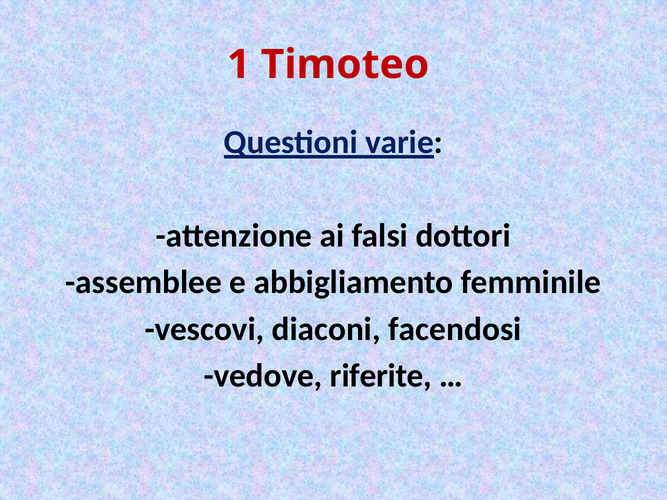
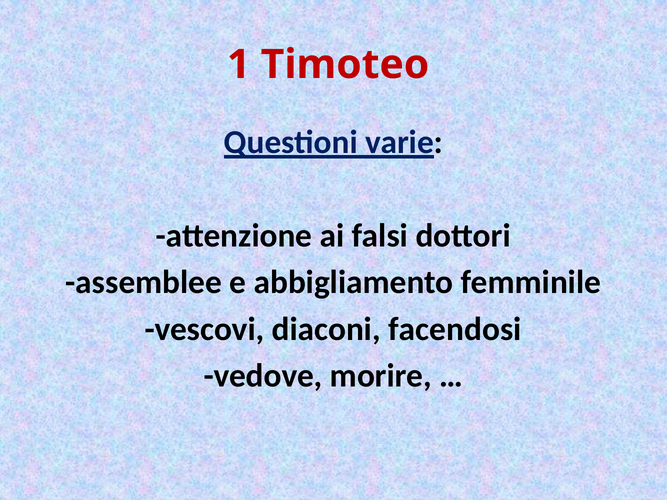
riferite: riferite -> morire (381, 376)
